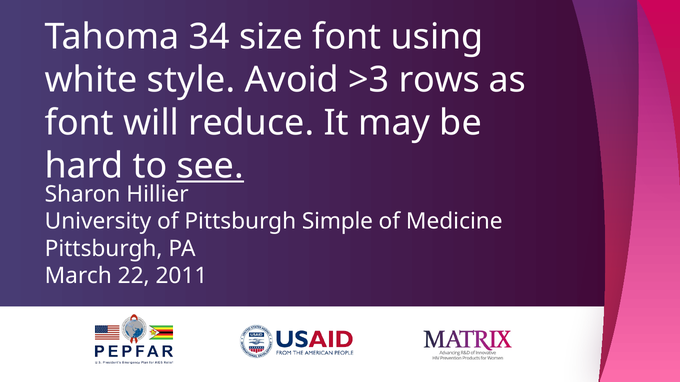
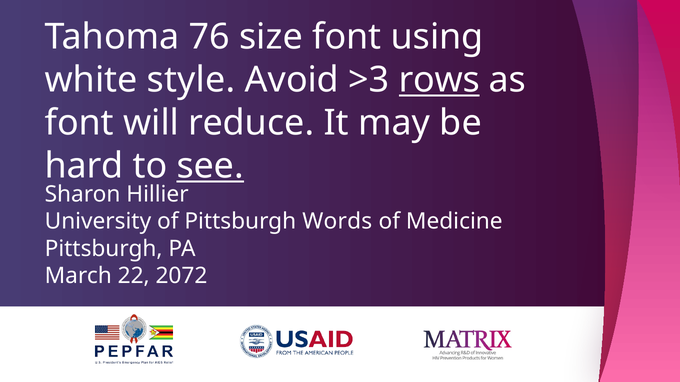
34: 34 -> 76 (209, 37)
rows underline: none -> present (439, 80)
Simple: Simple -> Words (337, 222)
2011: 2011 -> 2072 (181, 276)
